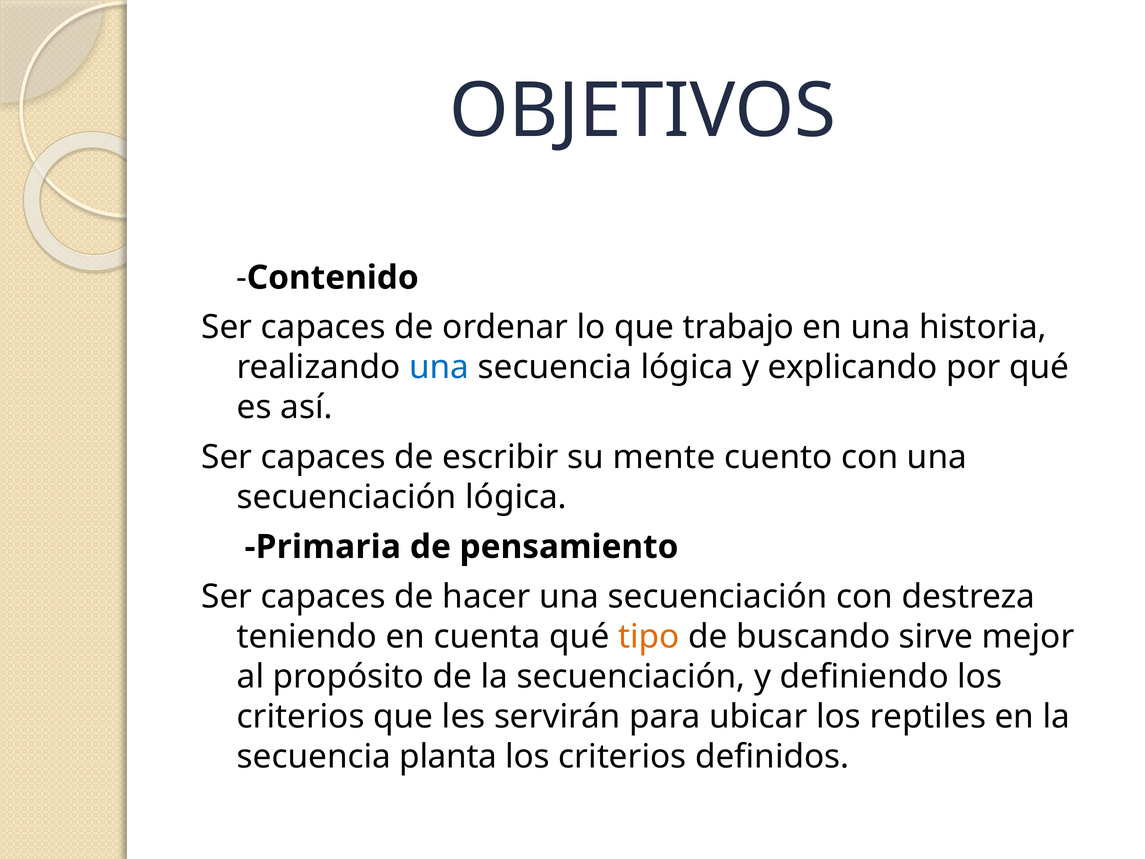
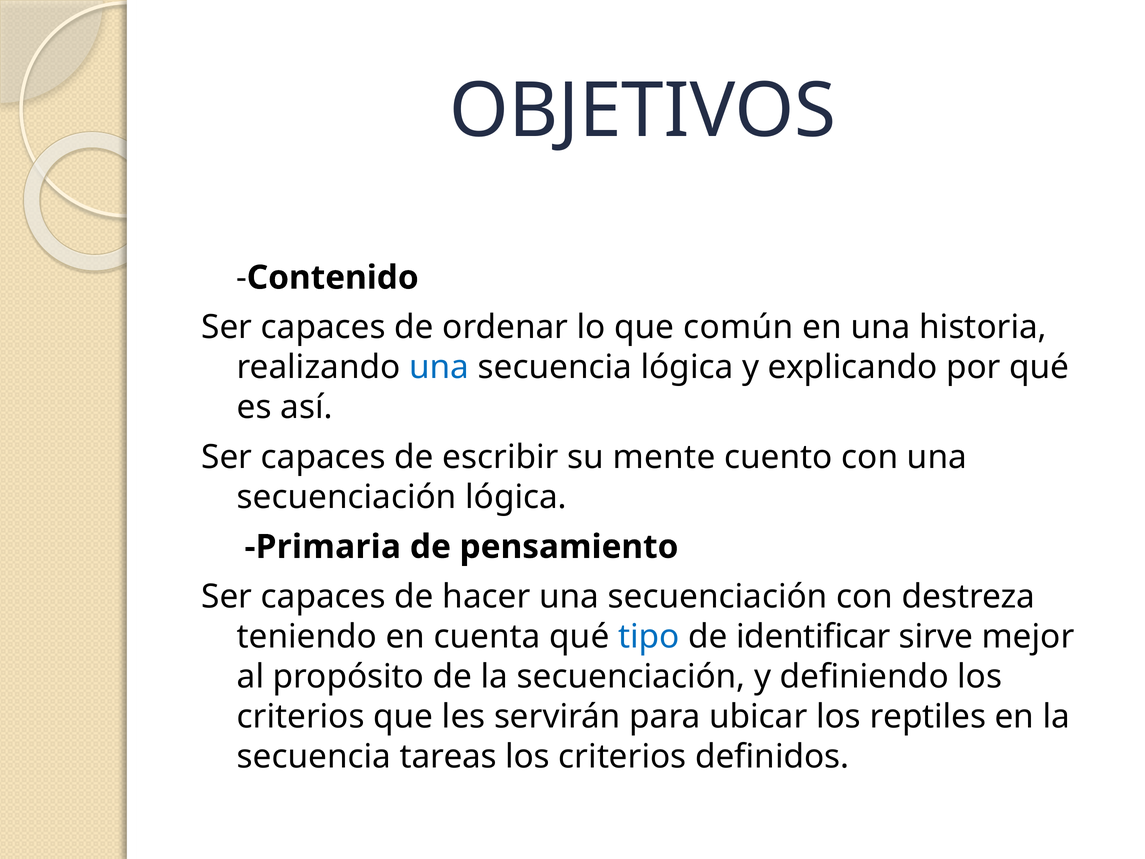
trabajo: trabajo -> común (738, 327)
tipo colour: orange -> blue (649, 636)
buscando: buscando -> identificar (813, 636)
planta: planta -> tareas (448, 757)
